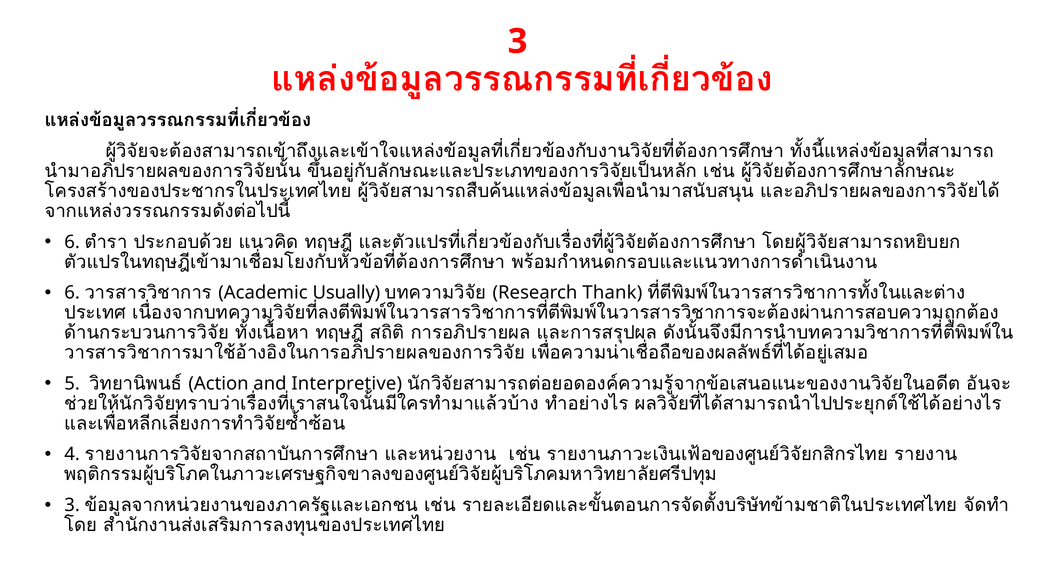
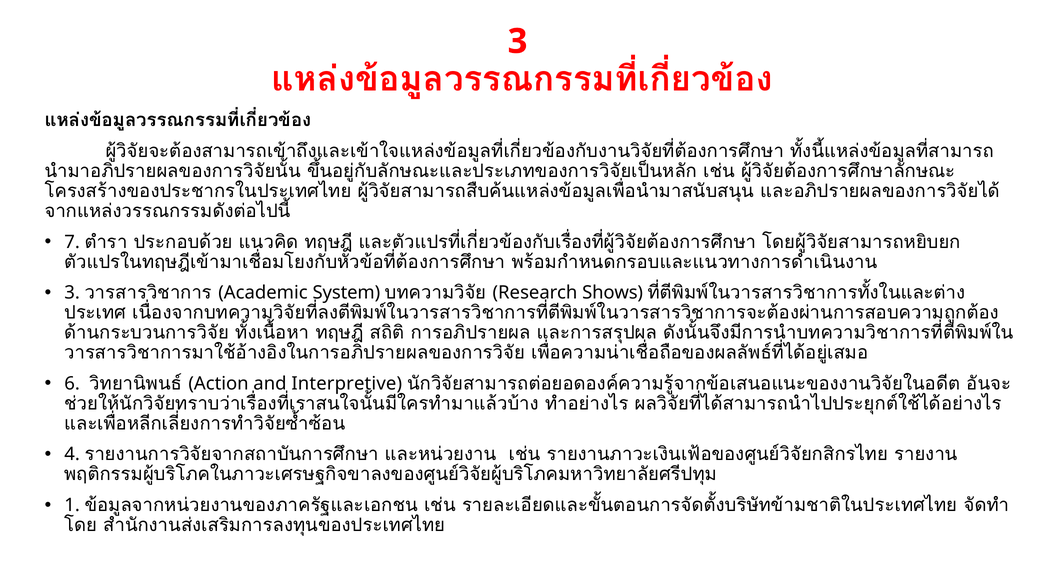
6: 6 -> 7 (72, 242)
6: 6 -> 3 (72, 293)
Usually: Usually -> System (346, 293)
Thank: Thank -> Shows (613, 293)
5: 5 -> 6 (72, 384)
3: 3 -> 1 (72, 505)
